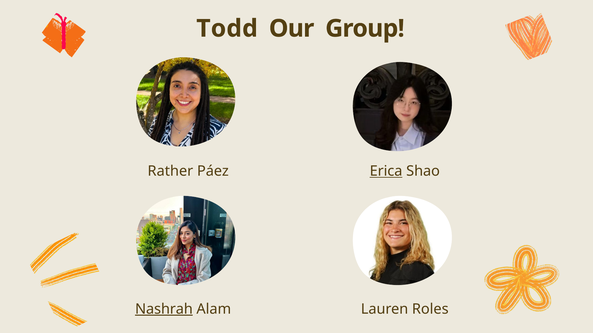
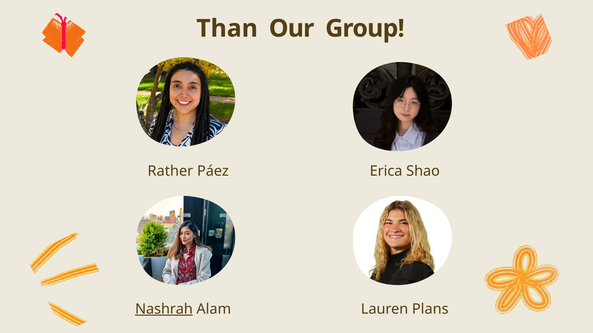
Todd: Todd -> Than (227, 29)
Erica underline: present -> none (386, 171)
Roles: Roles -> Plans (430, 309)
